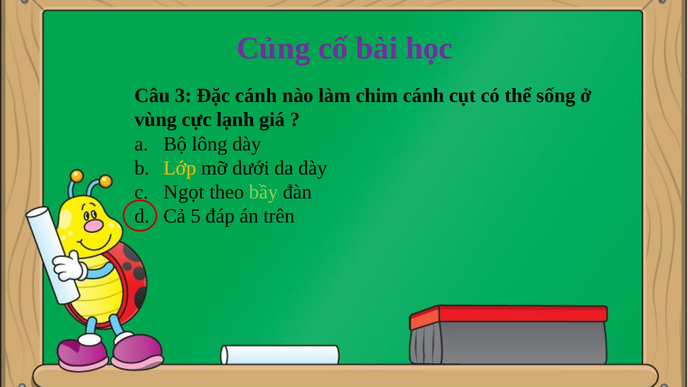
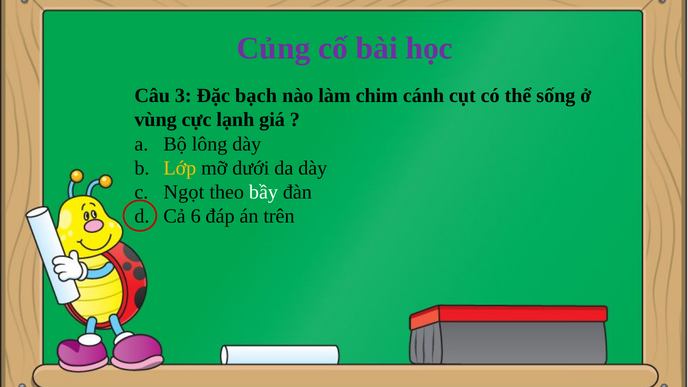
Đặc cánh: cánh -> bạch (256, 96)
bầy colour: light green -> white (263, 192)
5: 5 -> 6 (196, 216)
